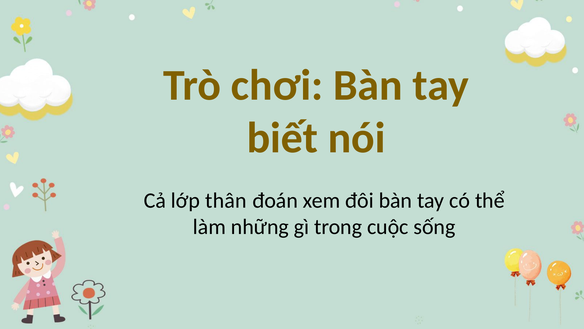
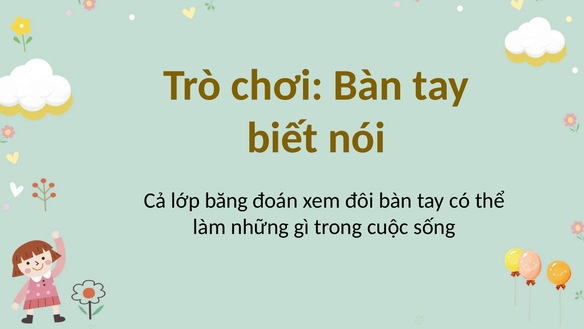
thân: thân -> băng (226, 200)
